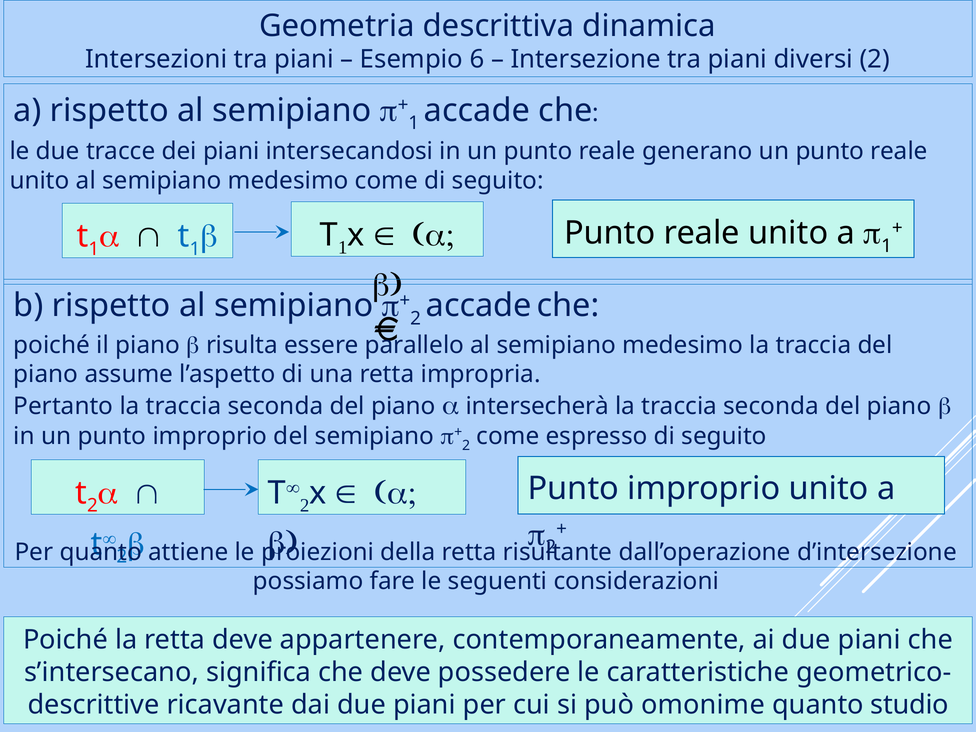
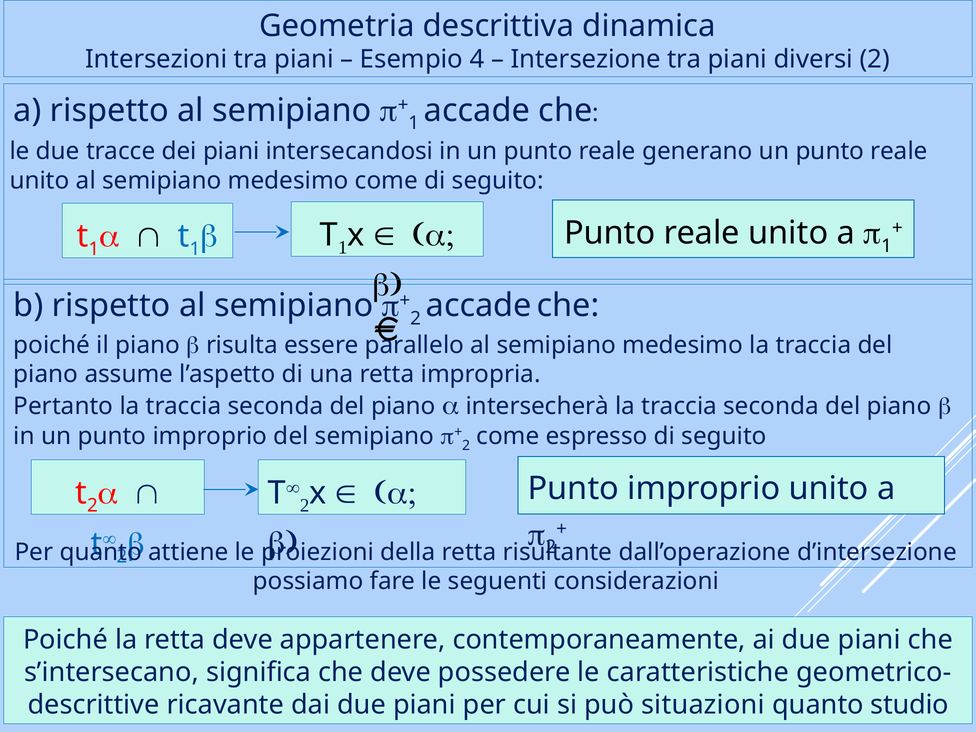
6: 6 -> 4 (477, 59)
omonime: omonime -> situazioni (703, 705)
